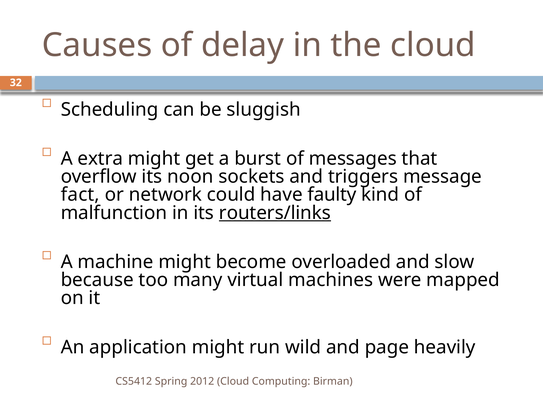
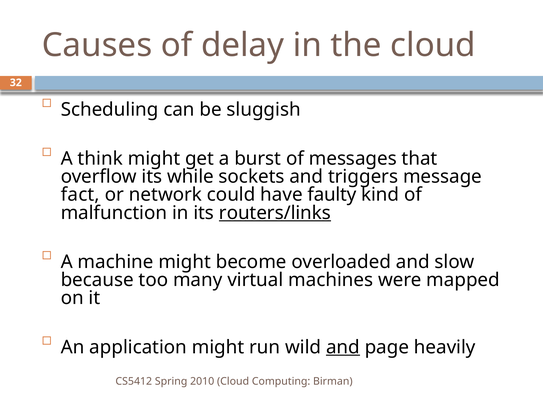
extra: extra -> think (100, 159)
noon: noon -> while (191, 177)
and underline: none -> present (343, 347)
2012: 2012 -> 2010 (202, 382)
